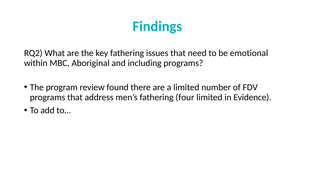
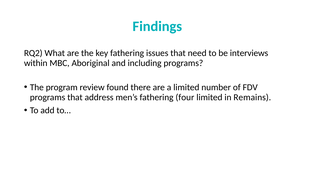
emotional: emotional -> interviews (249, 53)
Evidence: Evidence -> Remains (252, 97)
